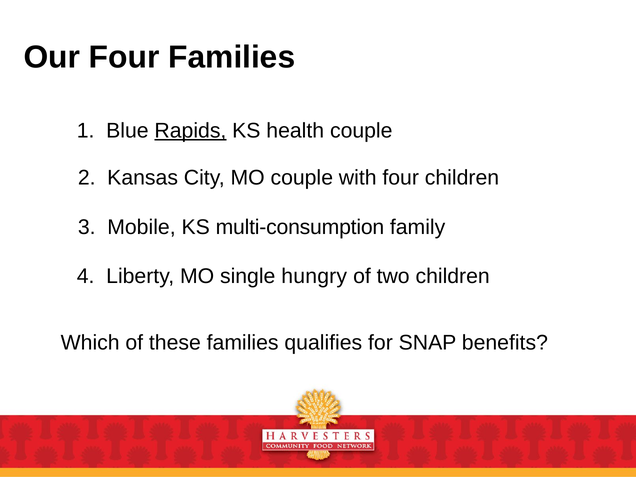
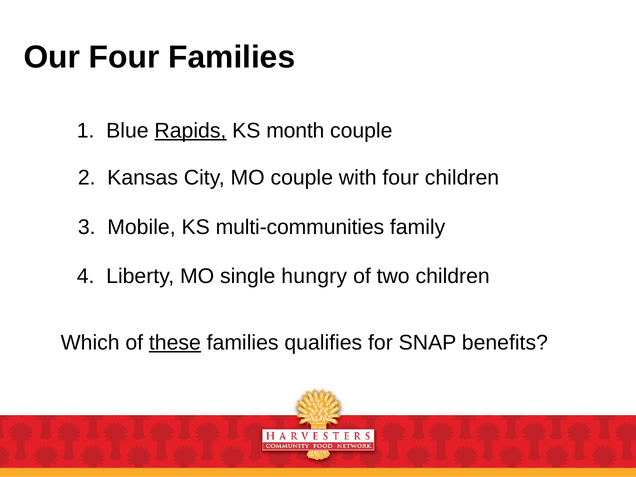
health: health -> month (295, 131)
multi-consumption: multi-consumption -> multi-communities (300, 227)
these underline: none -> present (175, 343)
